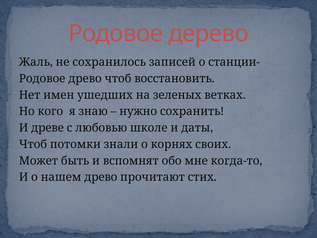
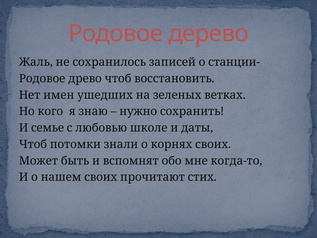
древе: древе -> семье (48, 128)
нашем древо: древо -> своих (101, 177)
